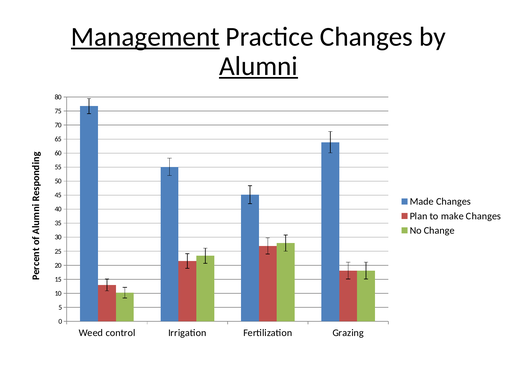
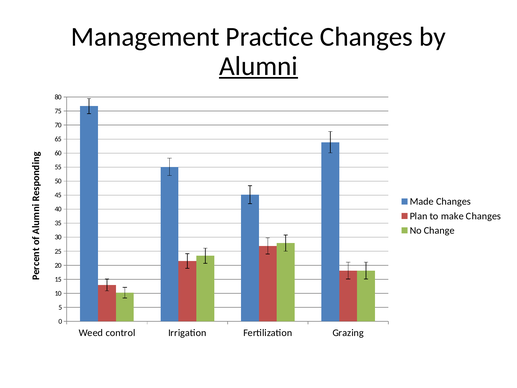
Management underline: present -> none (145, 37)
